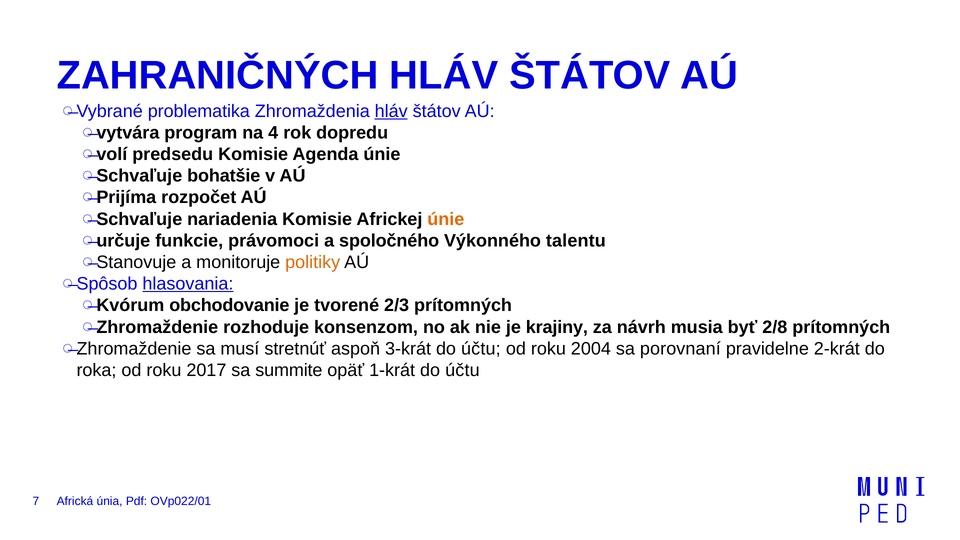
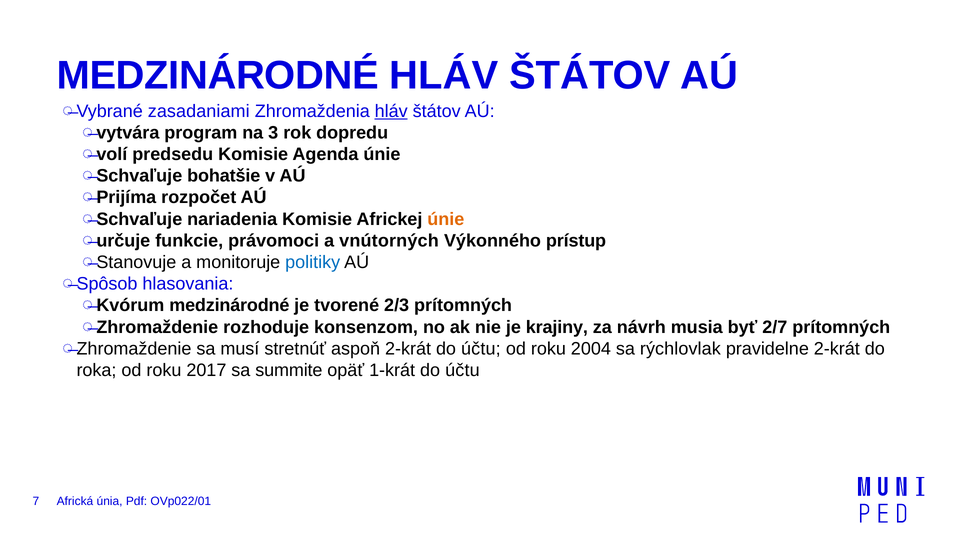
ZAHRANIČNÝCH: ZAHRANIČNÝCH -> MEDZINÁRODNÉ (218, 75)
problematika: problematika -> zasadaniami (199, 111)
4: 4 -> 3 (273, 133)
spoločného: spoločného -> vnútorných (389, 241)
talentu: talentu -> prístup (576, 241)
politiky colour: orange -> blue (313, 262)
hlasovania underline: present -> none (188, 284)
obchodovanie: obchodovanie -> medzinárodné (229, 305)
2/8: 2/8 -> 2/7 (775, 327)
aspoň 3-krát: 3-krát -> 2-krát (408, 349)
porovnaní: porovnaní -> rýchlovlak (680, 349)
